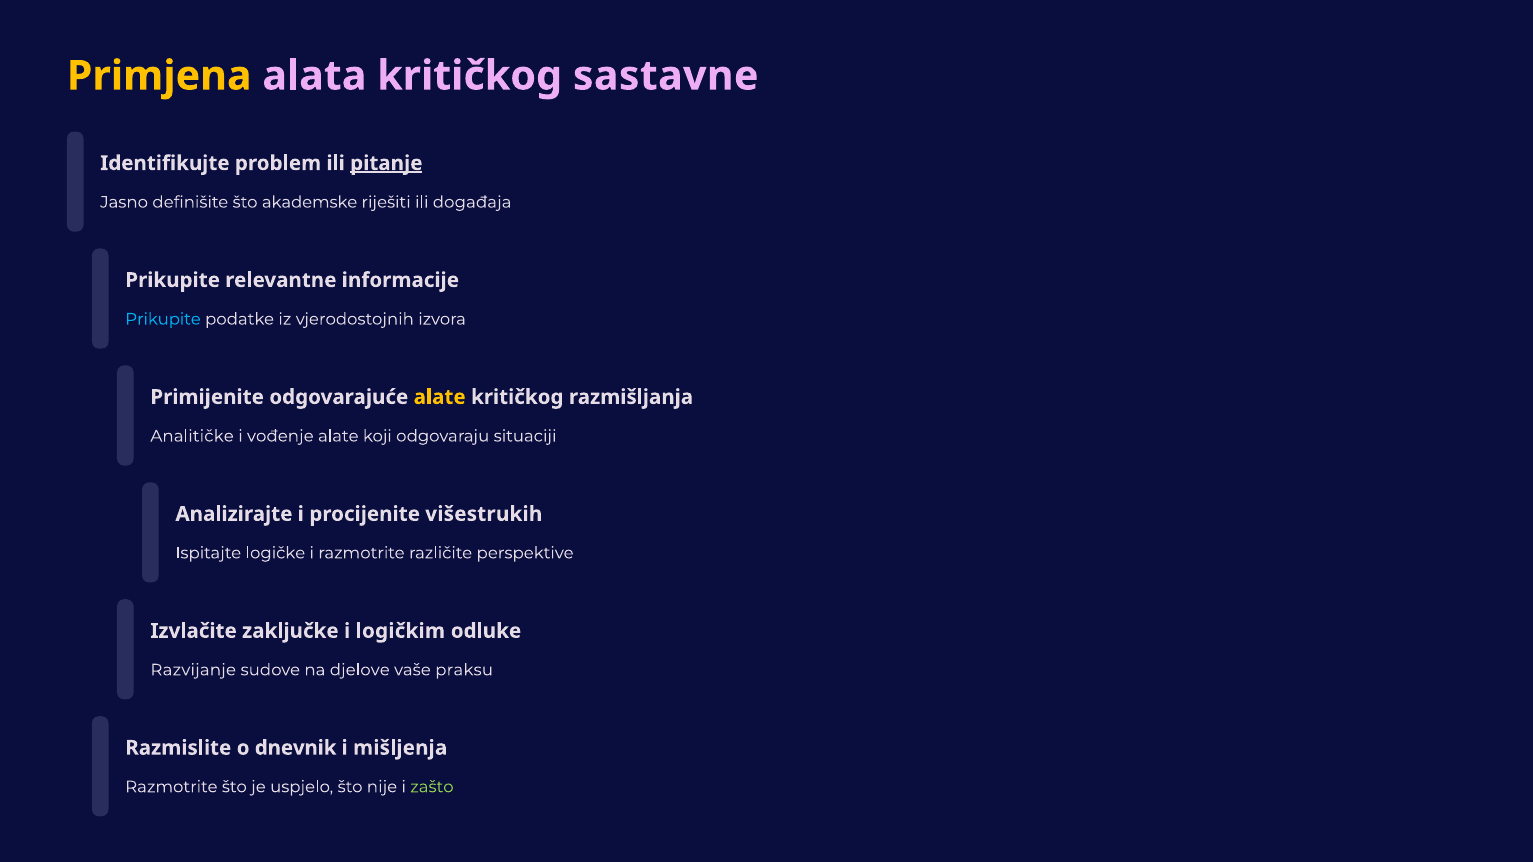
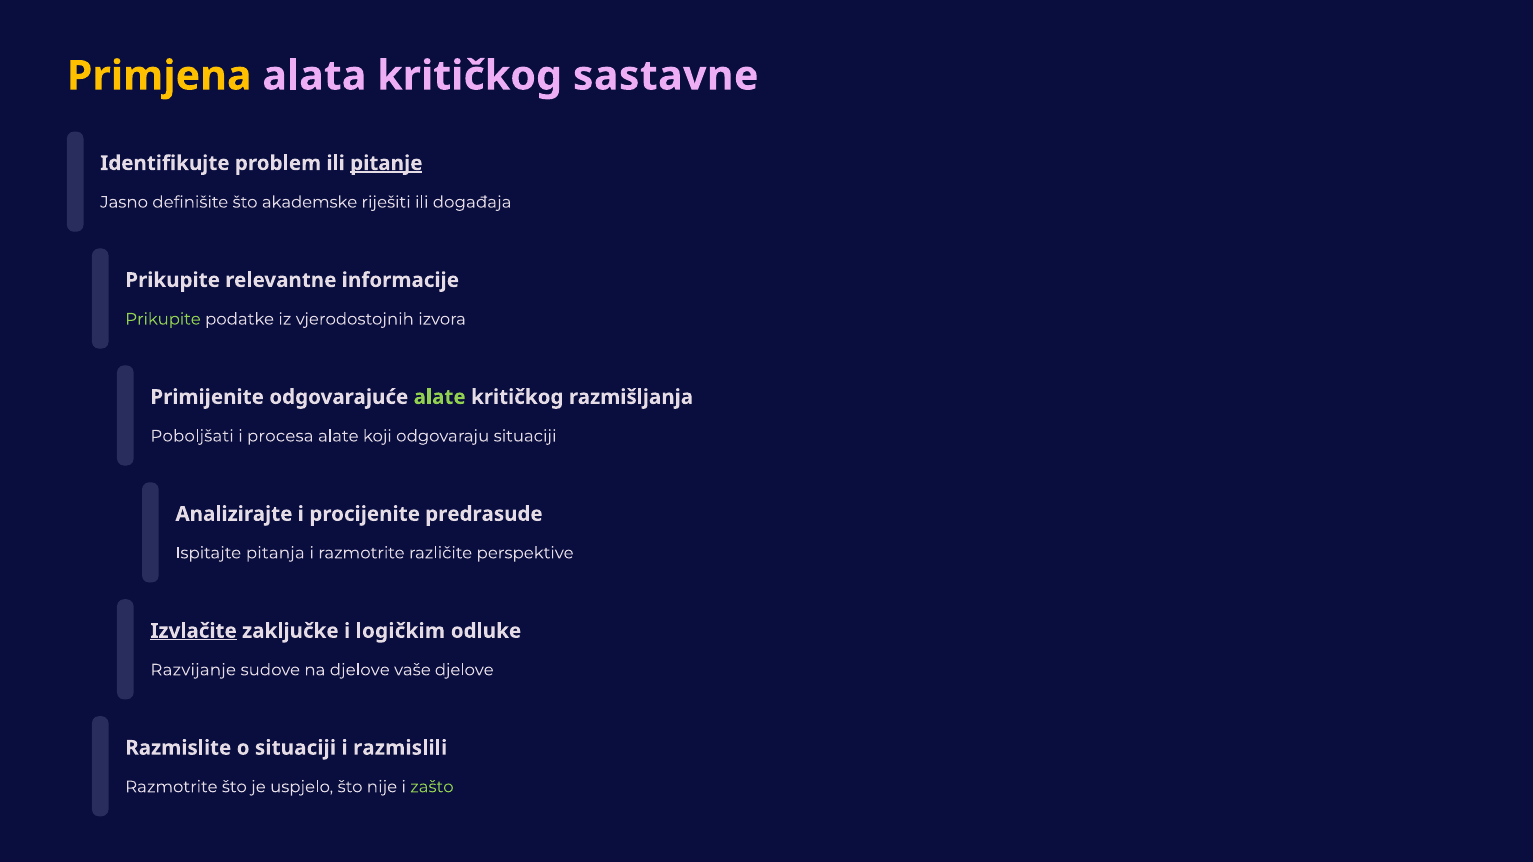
Prikupite colour: light blue -> light green (163, 319)
alate colour: yellow -> light green (440, 397)
Analitičke: Analitičke -> Poboljšati (192, 436)
vođenje: vođenje -> procesa (280, 436)
višestrukih: višestrukih -> predrasude (484, 514)
logičke: logičke -> pitanja (275, 553)
Izvlačite underline: none -> present (194, 631)
vaše praksu: praksu -> djelove (464, 670)
o dnevnik: dnevnik -> situaciji (295, 748)
mišljenja: mišljenja -> razmislili (400, 748)
